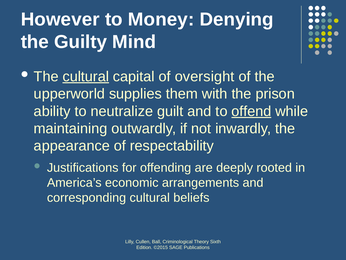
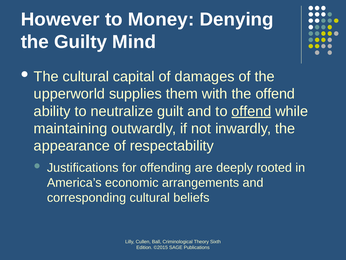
cultural underline: present -> none (86, 76)
oversight: oversight -> damages (205, 76)
the prison: prison -> offend (275, 94)
